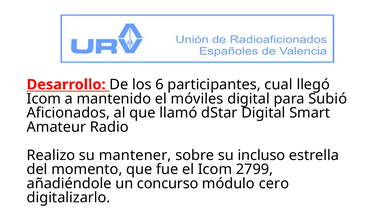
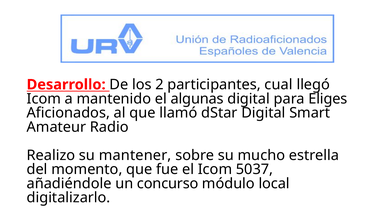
6: 6 -> 2 (159, 85)
móviles: móviles -> algunas (197, 99)
Subió: Subió -> Eliges (328, 99)
incluso: incluso -> mucho (261, 155)
2799: 2799 -> 5037 (254, 170)
cero: cero -> local (274, 184)
